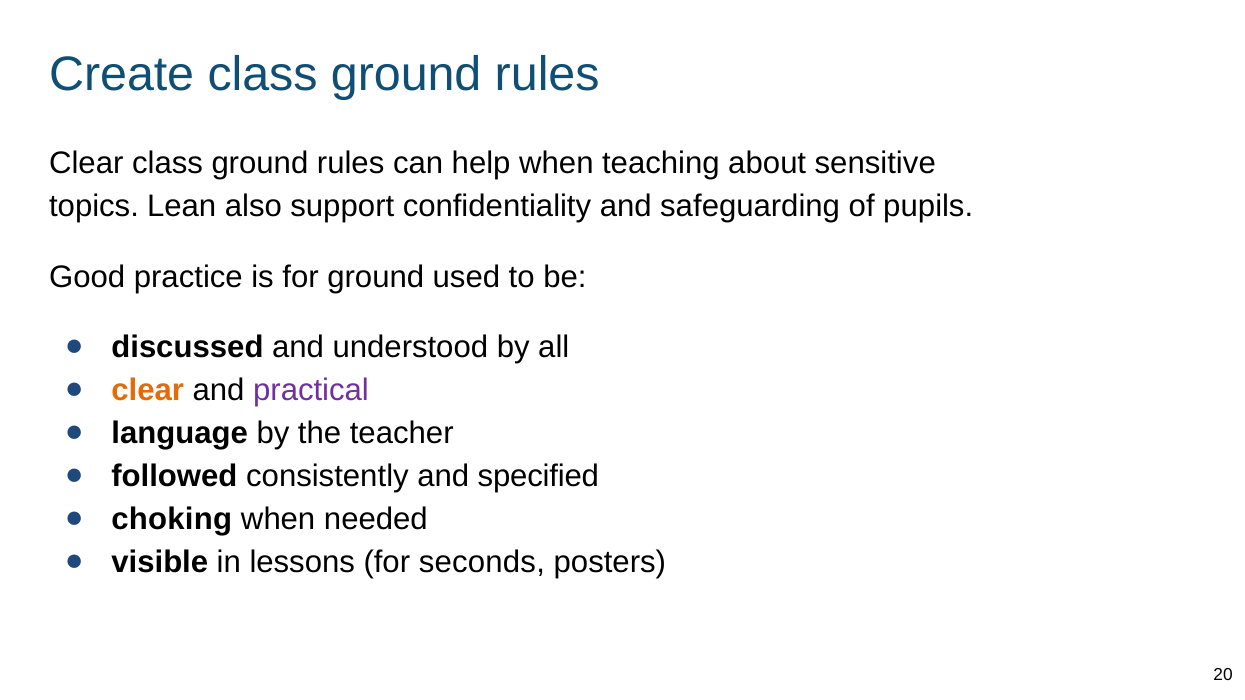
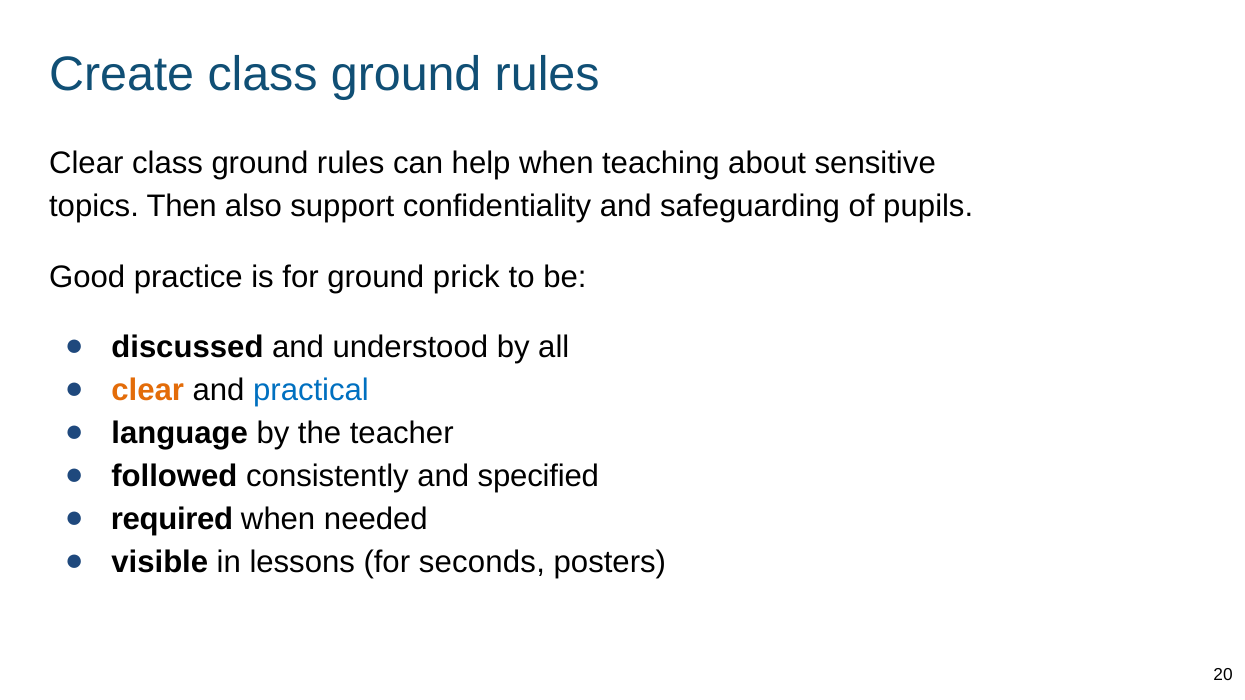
Lean: Lean -> Then (182, 206)
used: used -> prick (466, 277)
practical colour: purple -> blue (311, 390)
choking: choking -> required (172, 519)
